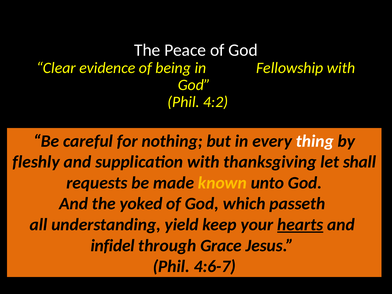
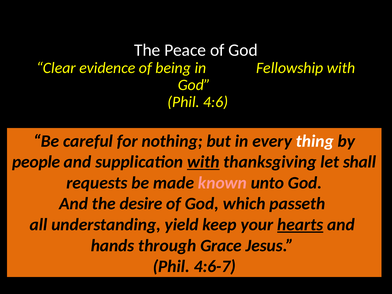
4:2: 4:2 -> 4:6 (216, 102)
fleshly: fleshly -> people (36, 162)
with underline: none -> present (203, 162)
known colour: yellow -> pink (222, 183)
yoked: yoked -> desire (141, 204)
infidel: infidel -> hands (113, 246)
